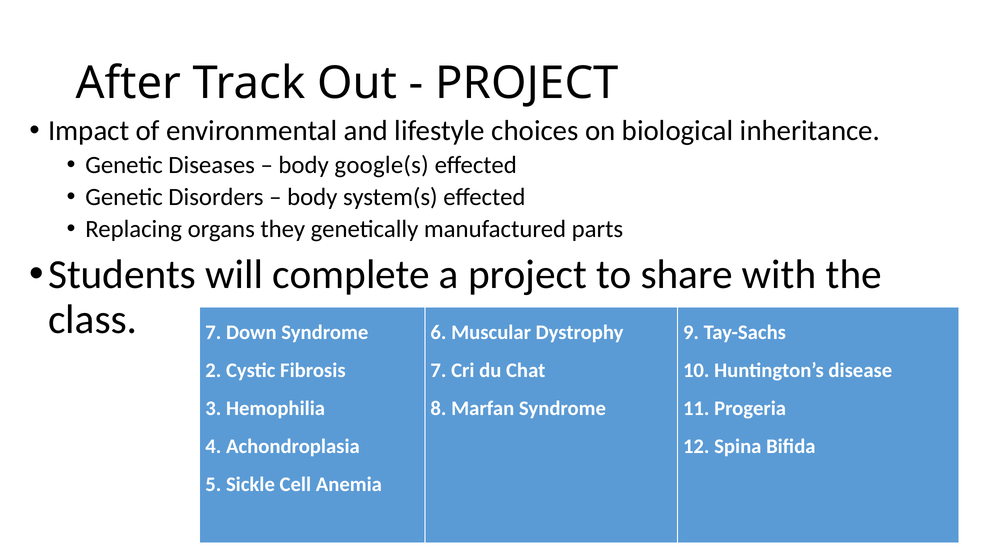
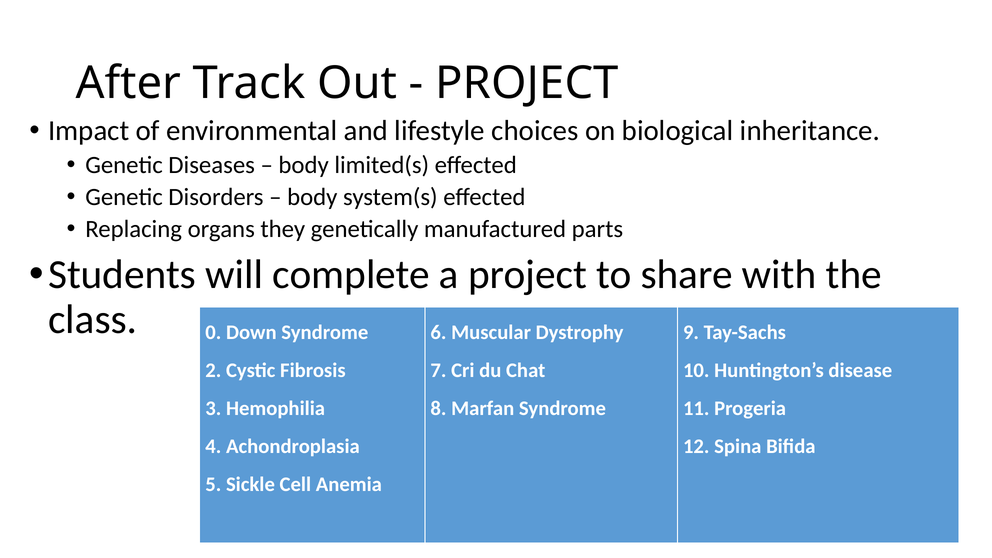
google(s: google(s -> limited(s (382, 165)
class 7: 7 -> 0 (213, 333)
